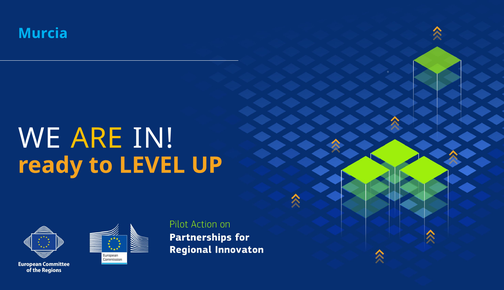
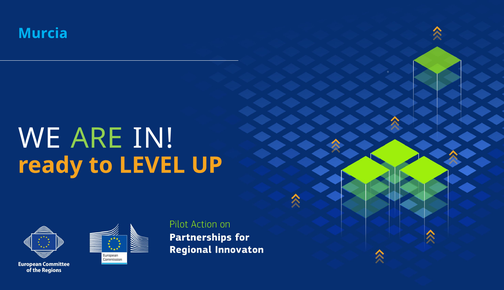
ARE colour: yellow -> light green (97, 138)
